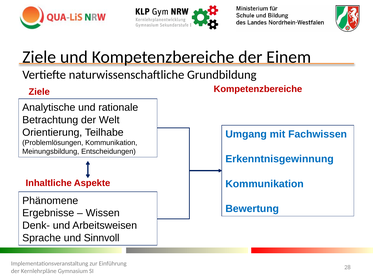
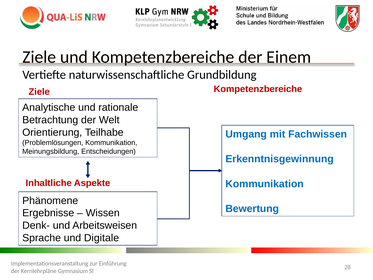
Sinnvoll: Sinnvoll -> Digitale (102, 238)
